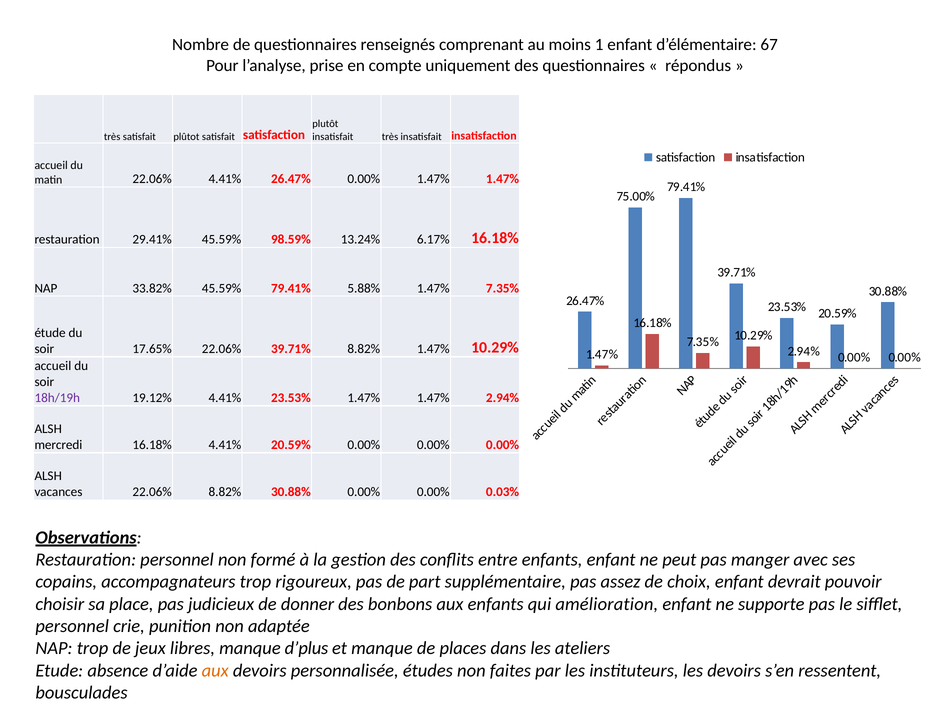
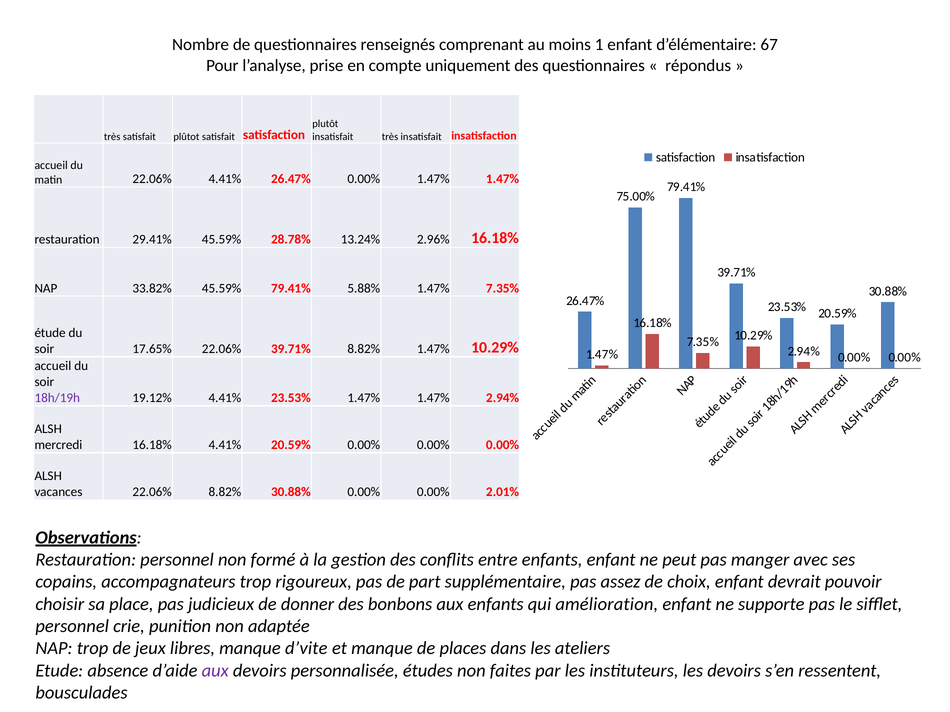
98.59%: 98.59% -> 28.78% (291, 240)
6.17%: 6.17% -> 2.96% (433, 240)
0.03%: 0.03% -> 2.01% (503, 492)
d’plus: d’plus -> d’vite (306, 649)
aux colour: orange -> purple (215, 671)
